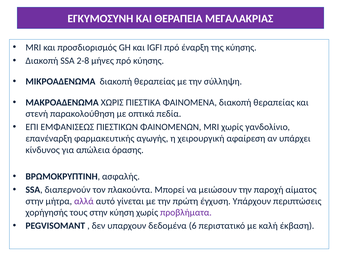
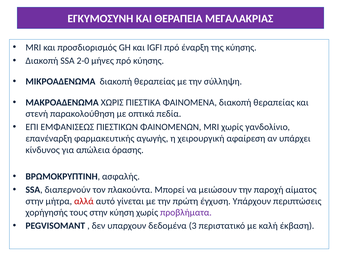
2-8: 2-8 -> 2-0 (83, 61)
αλλά colour: purple -> red (84, 201)
6: 6 -> 3 (193, 226)
